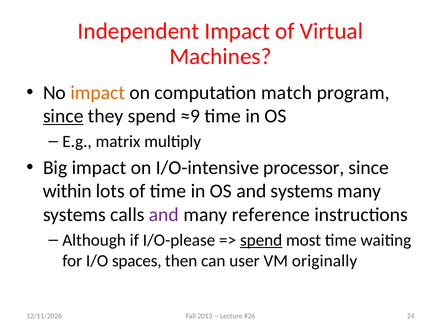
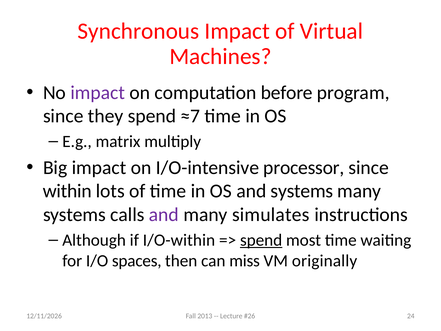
Independent: Independent -> Synchronous (138, 31)
impact colour: orange -> purple (98, 93)
match: match -> before (287, 93)
since underline: present -> none (63, 116)
≈9: ≈9 -> ≈7 (190, 116)
reference: reference -> simulates (271, 215)
I/O-please: I/O-please -> I/O-within (179, 240)
user: user -> miss (245, 260)
